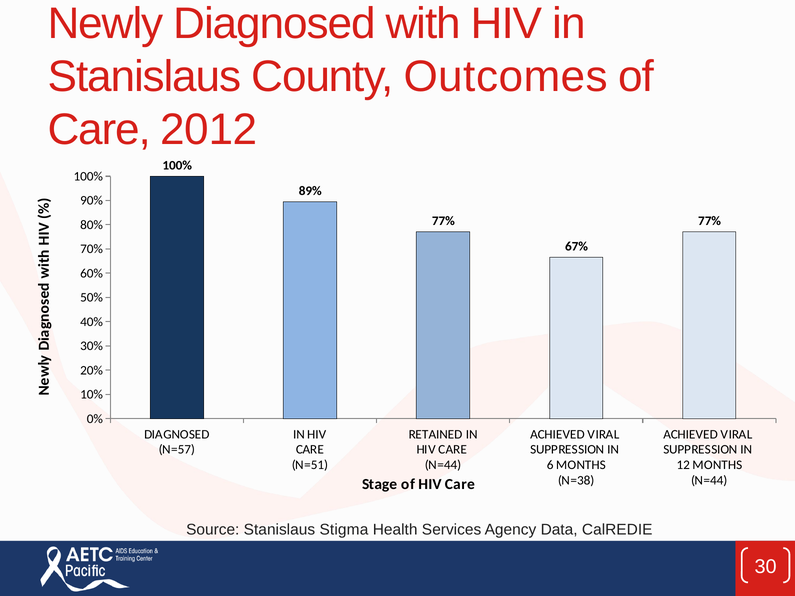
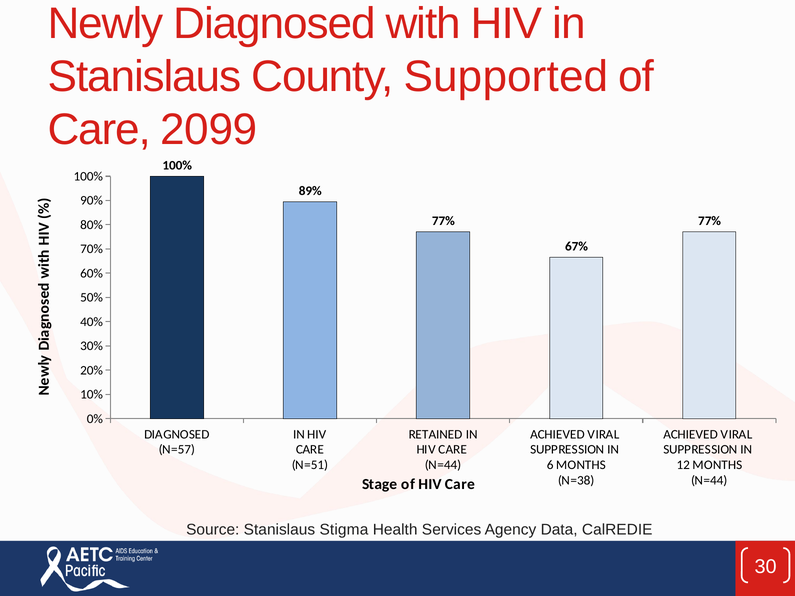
Outcomes: Outcomes -> Supported (506, 77)
2012: 2012 -> 2099 (209, 130)
